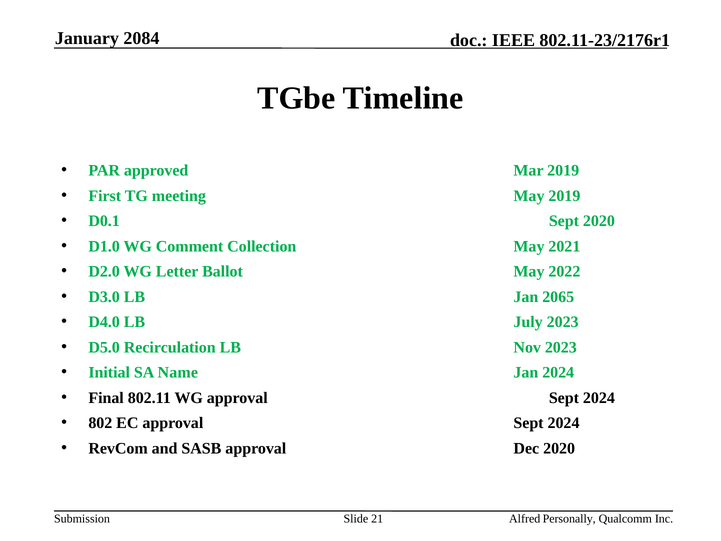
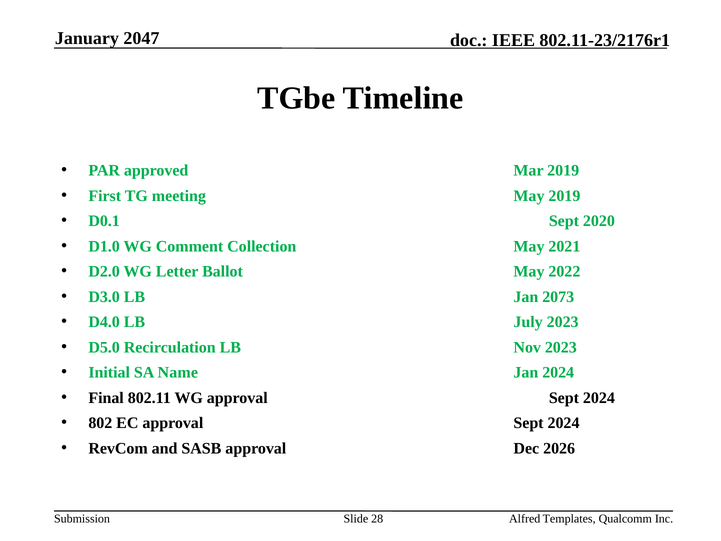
2084: 2084 -> 2047 (141, 38)
2065: 2065 -> 2073 (558, 297)
Dec 2020: 2020 -> 2026 (559, 448)
21: 21 -> 28 (377, 519)
Personally: Personally -> Templates (569, 519)
